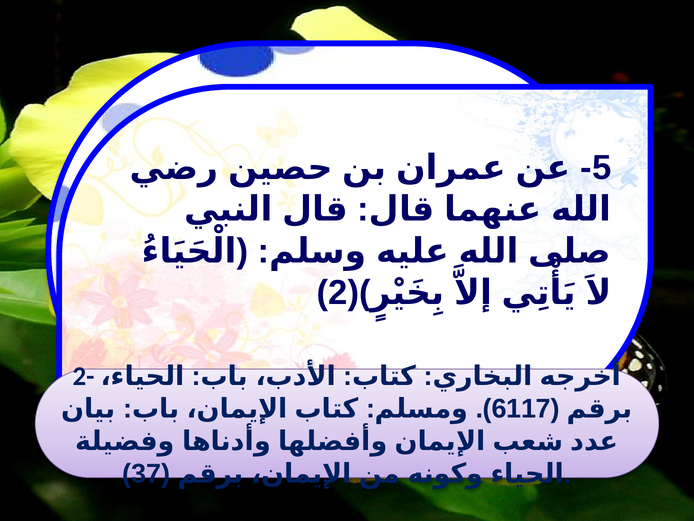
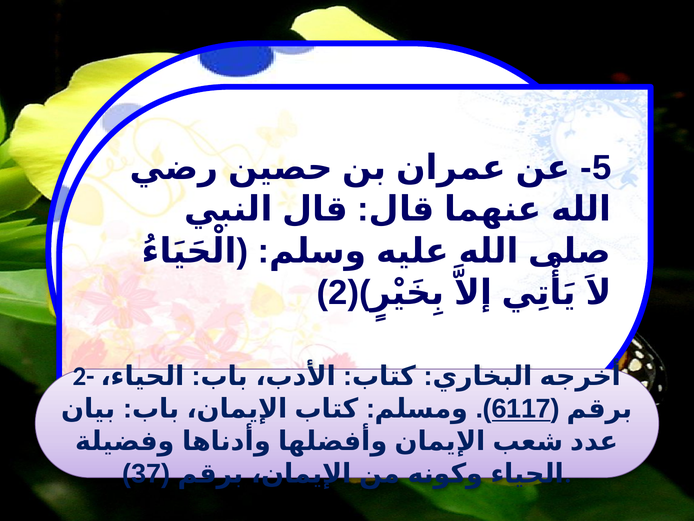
6117 underline: none -> present (521, 409)
